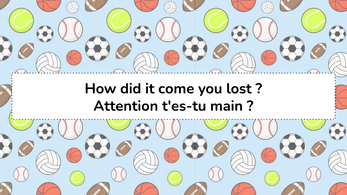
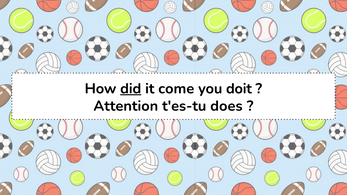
did underline: none -> present (131, 89)
lost: lost -> doit (239, 89)
main: main -> does (226, 106)
